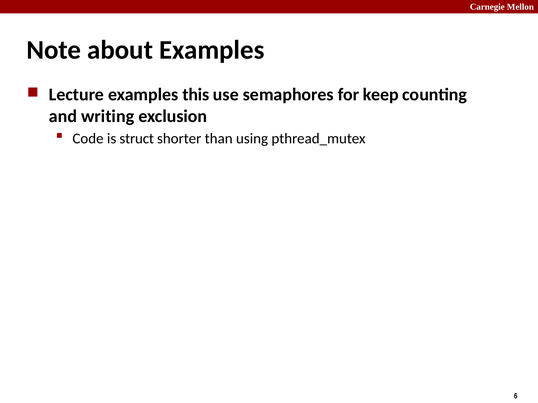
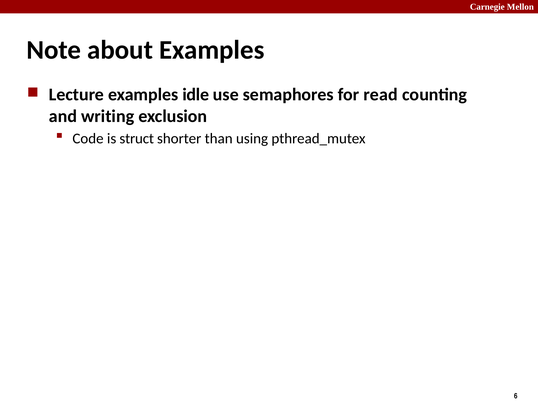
this: this -> idle (196, 95)
keep: keep -> read (381, 95)
